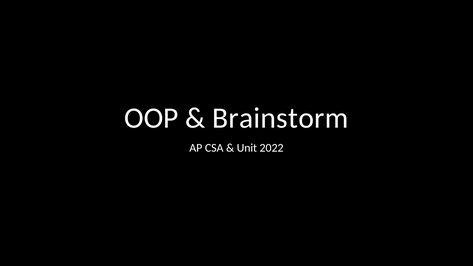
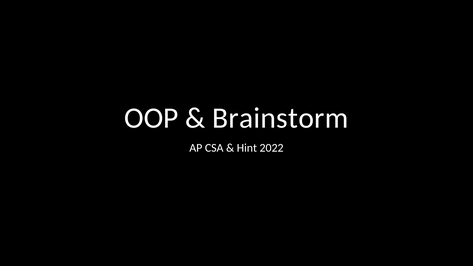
Unit: Unit -> Hint (247, 148)
